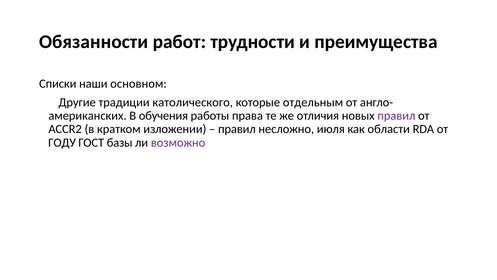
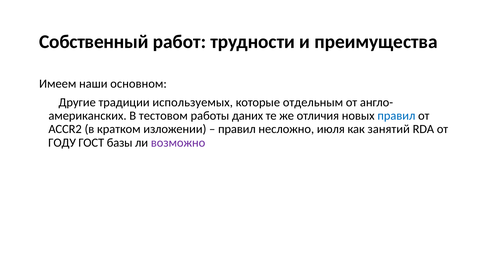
Обязанности: Обязанности -> Собственный (94, 42)
Списки: Списки -> Имеем (58, 84)
католического: католического -> используемых (193, 102)
обучения: обучения -> тестовом (163, 116)
права: права -> даних (248, 116)
правил colour: purple -> blue (396, 116)
области: области -> занятий (389, 129)
